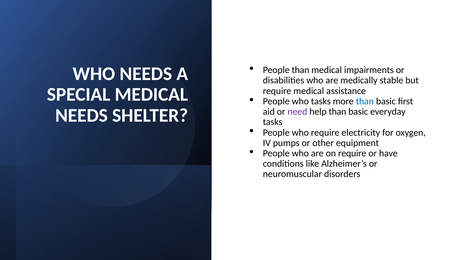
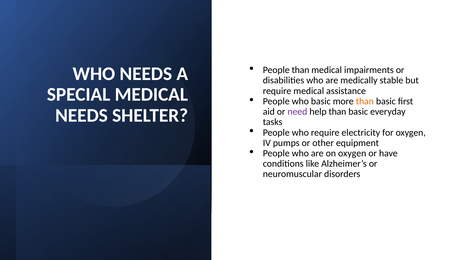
who tasks: tasks -> basic (321, 101)
than colour: blue -> orange (365, 101)
on require: require -> oxygen (352, 153)
